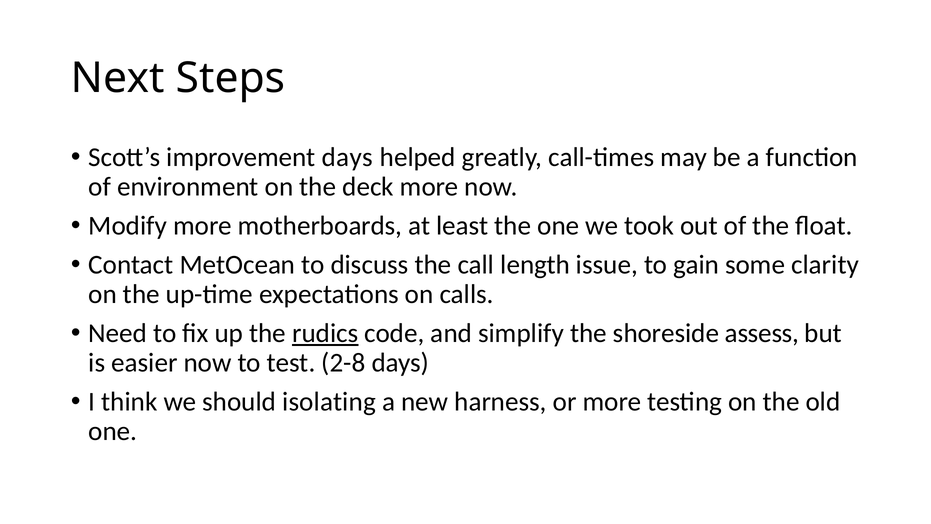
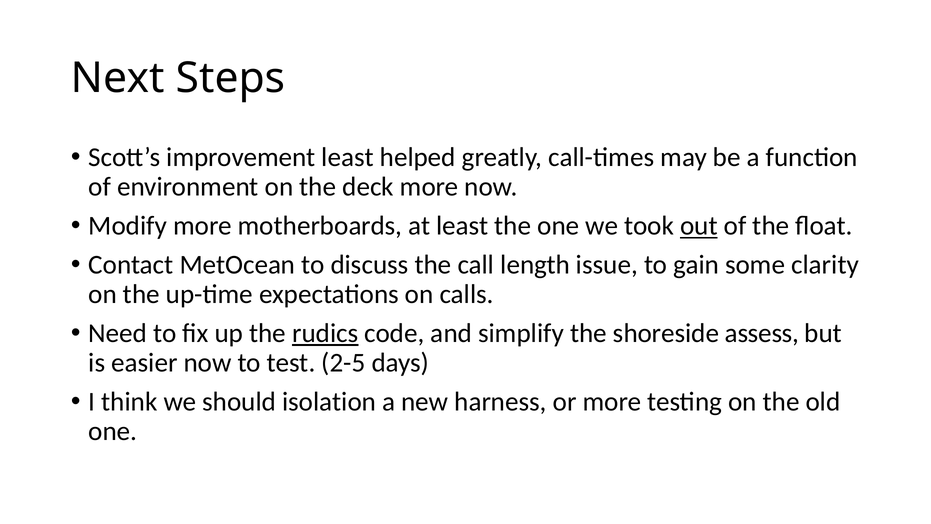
improvement days: days -> least (348, 157)
out underline: none -> present (699, 226)
2-8: 2-8 -> 2-5 (343, 363)
isolating: isolating -> isolation (329, 402)
